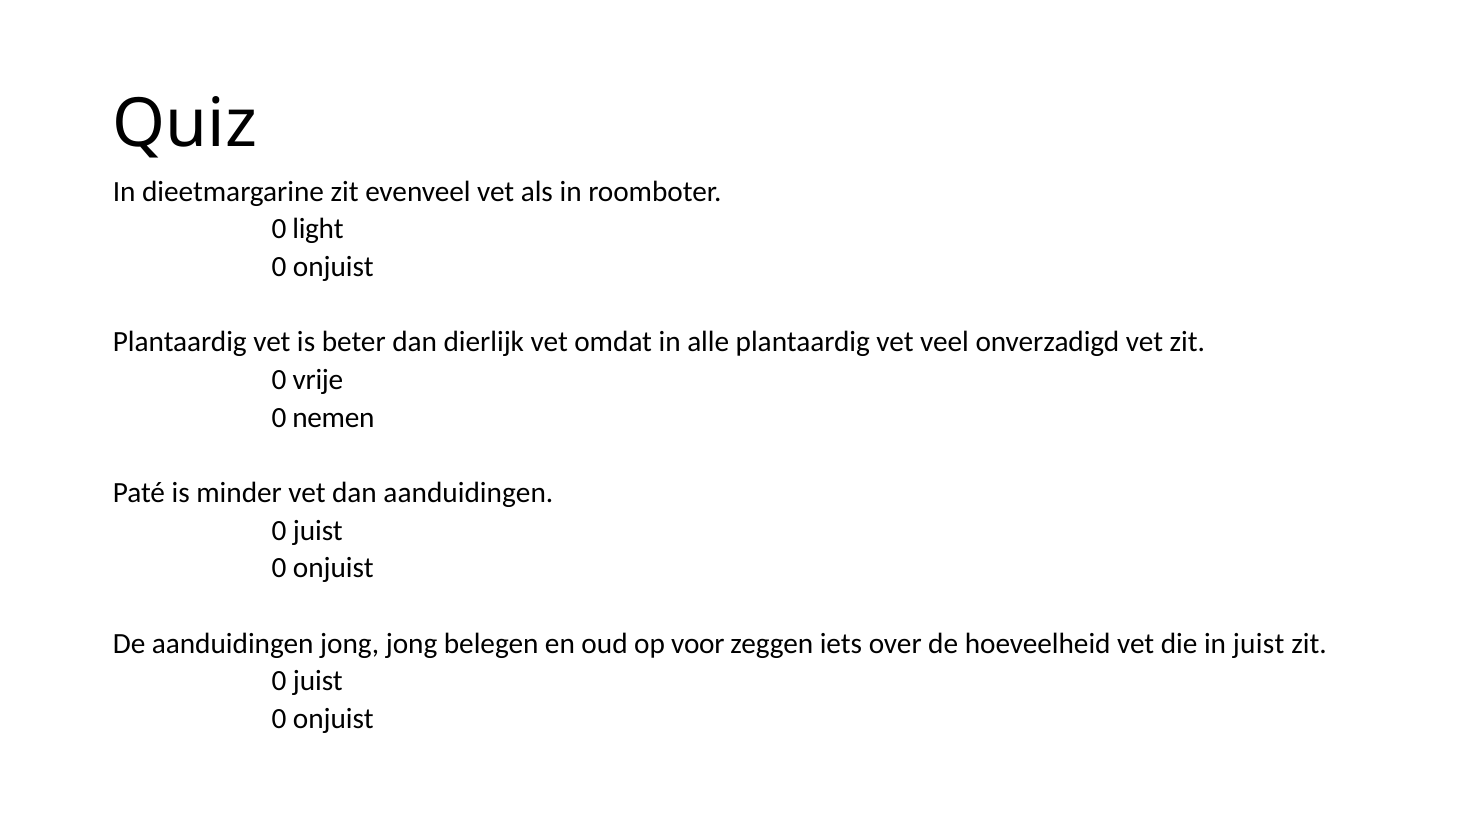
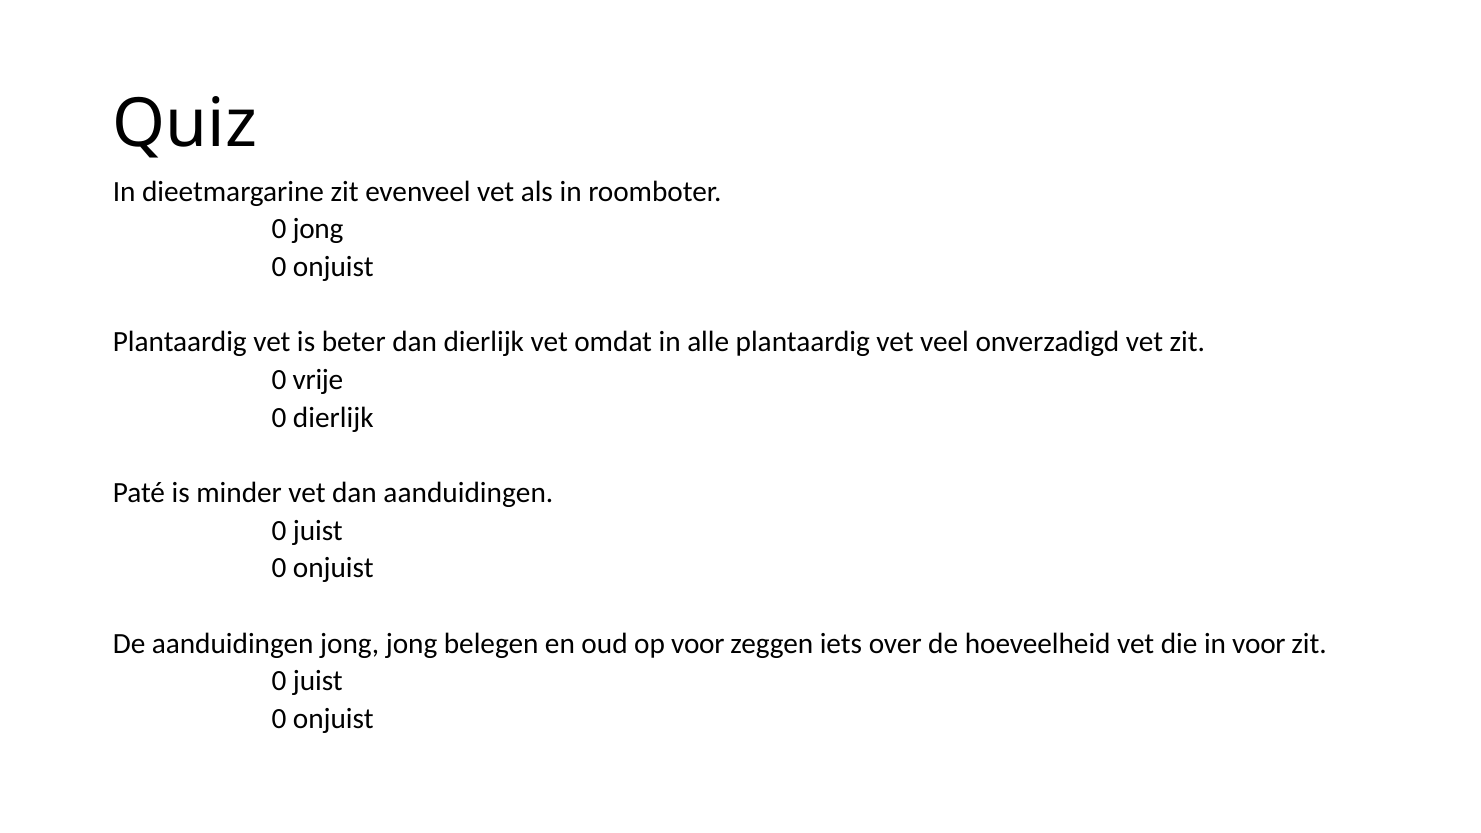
0 light: light -> jong (318, 229)
0 nemen: nemen -> dierlijk (333, 418)
in juist: juist -> voor (1259, 643)
